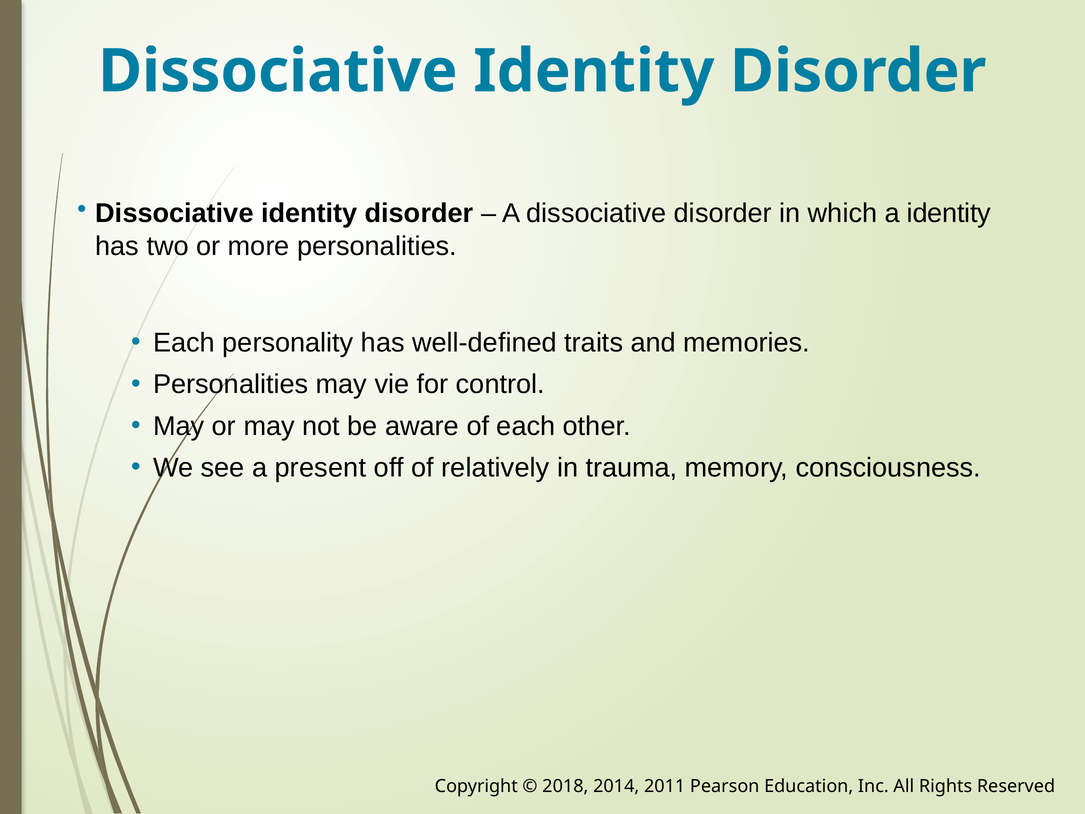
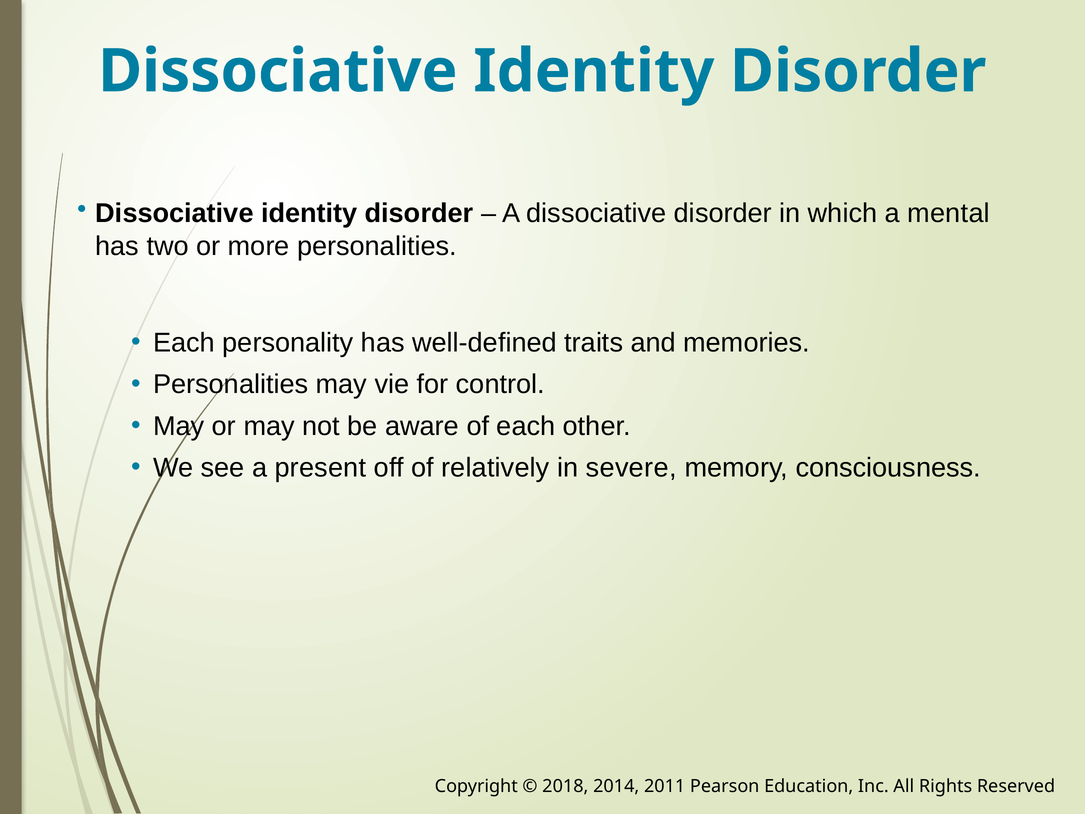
a identity: identity -> mental (949, 213)
trauma: trauma -> severe (631, 468)
